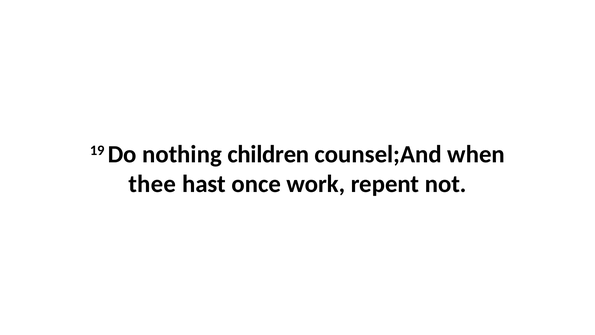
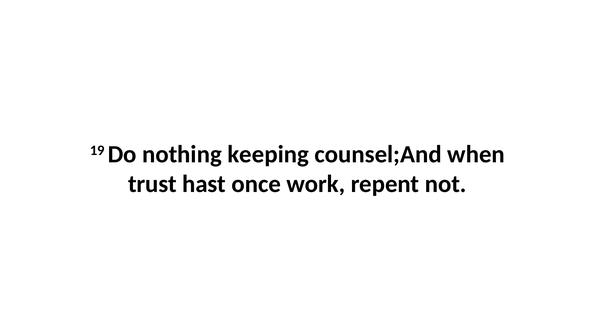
children: children -> keeping (268, 154)
thee: thee -> trust (152, 184)
